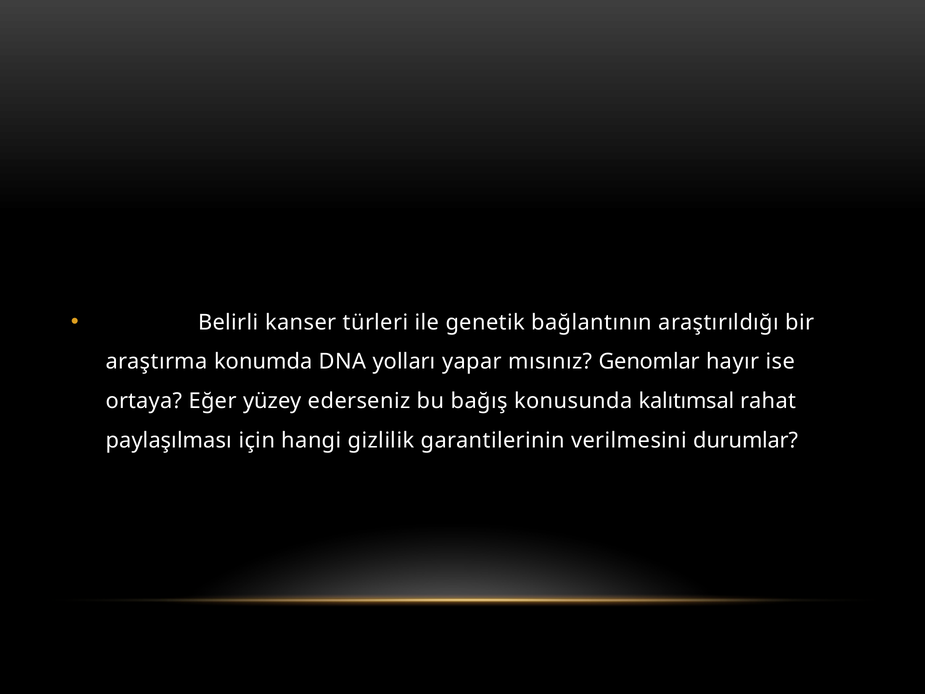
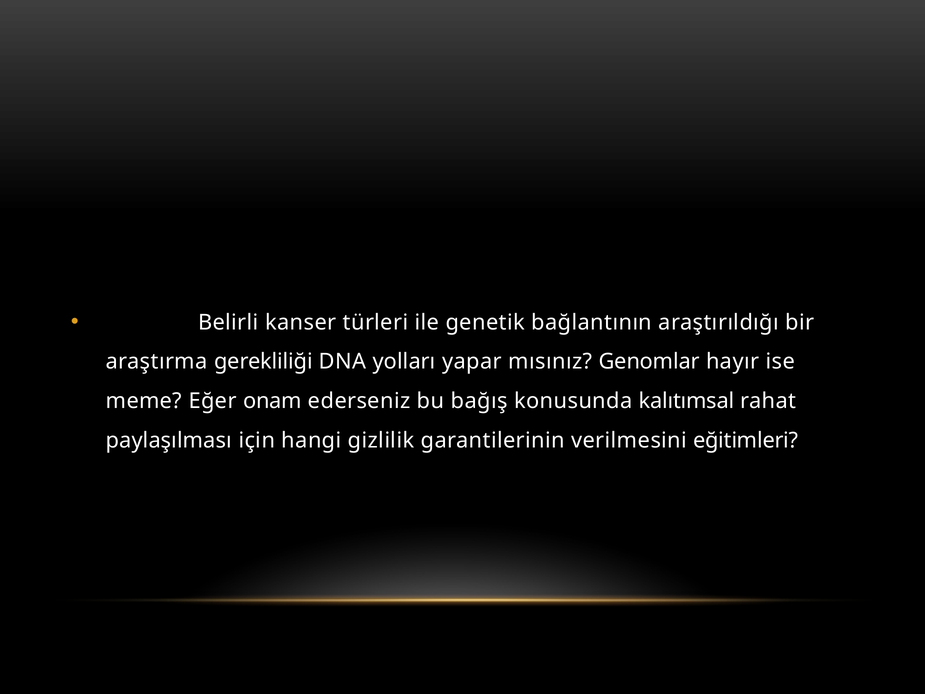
konumda: konumda -> gerekliliği (263, 362)
ortaya: ortaya -> meme (144, 401)
yüzey: yüzey -> onam (272, 401)
durumlar: durumlar -> eğitimleri (746, 440)
